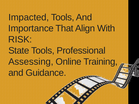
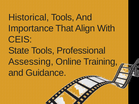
Impacted: Impacted -> Historical (29, 17)
RISK: RISK -> CEIS (20, 40)
